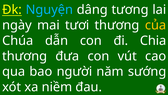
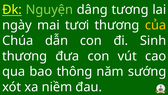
Nguyện colour: light blue -> light green (49, 10)
Chia: Chia -> Sinh (153, 40)
người: người -> thông (74, 71)
